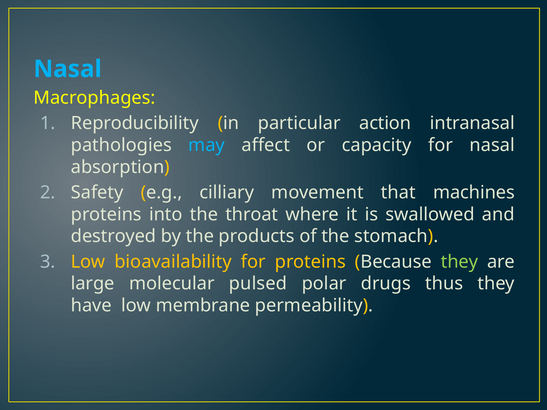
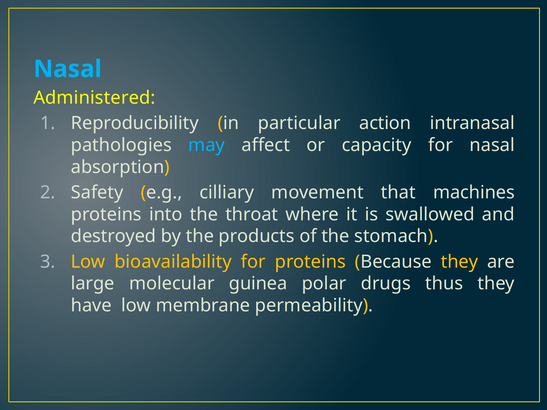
Macrophages: Macrophages -> Administered (94, 98)
they colour: light green -> yellow (460, 262)
pulsed: pulsed -> guinea (258, 284)
